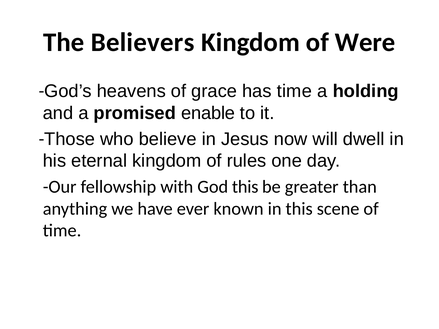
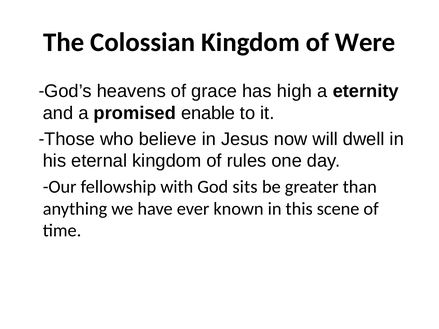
Believers: Believers -> Colossian (143, 42)
has time: time -> high (294, 91)
holding: holding -> eternity (366, 91)
God this: this -> sits (245, 187)
